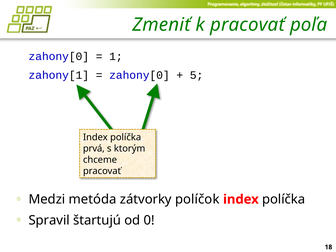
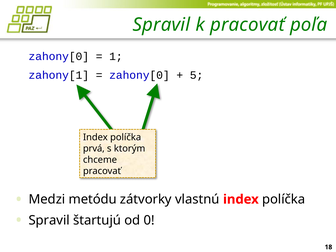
Zmeniť: Zmeniť -> Spravil (161, 25)
metóda: metóda -> metódu (93, 199)
políčok: políčok -> vlastnú (197, 199)
